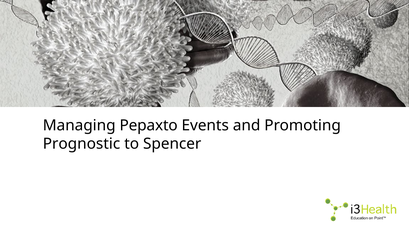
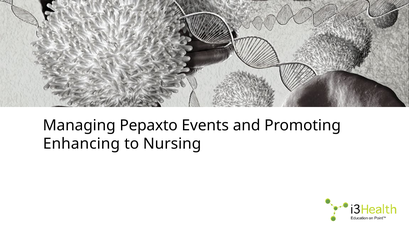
Prognostic: Prognostic -> Enhancing (81, 144)
Spencer: Spencer -> Nursing (172, 144)
